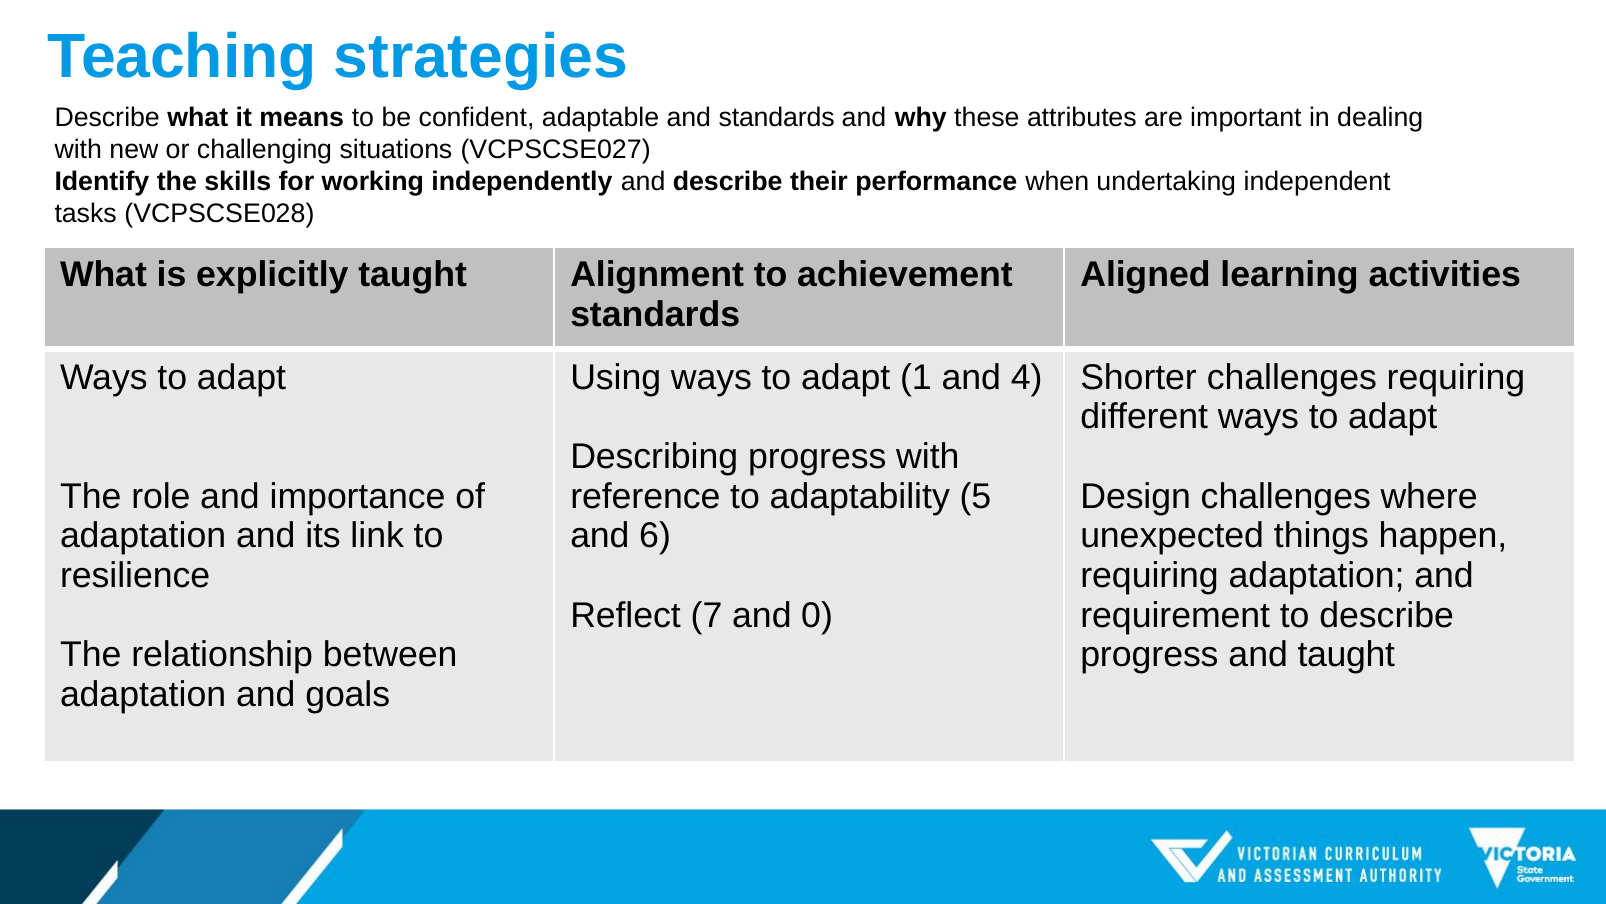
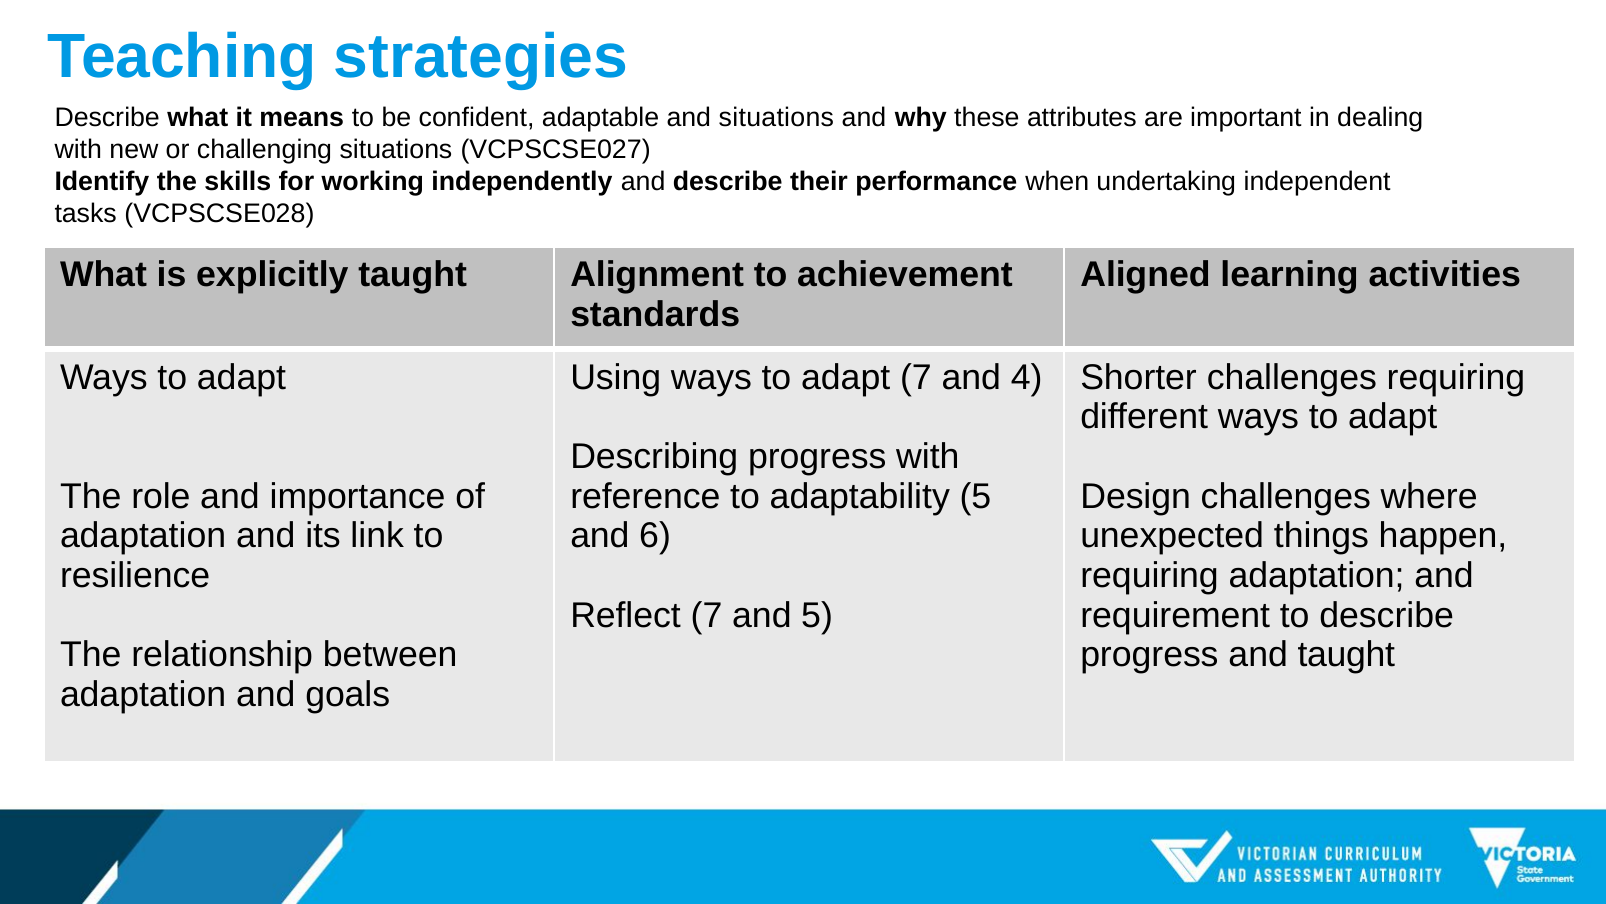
and standards: standards -> situations (776, 118)
adapt 1: 1 -> 7 (916, 377)
and 0: 0 -> 5 (817, 615)
